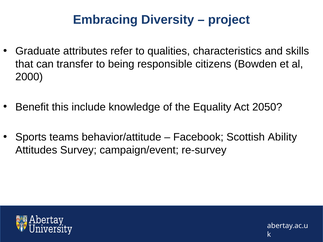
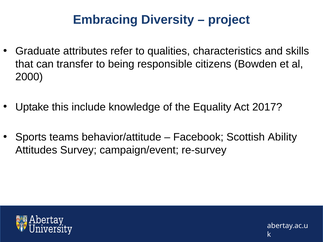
Benefit: Benefit -> Uptake (32, 107)
2050: 2050 -> 2017 (267, 107)
